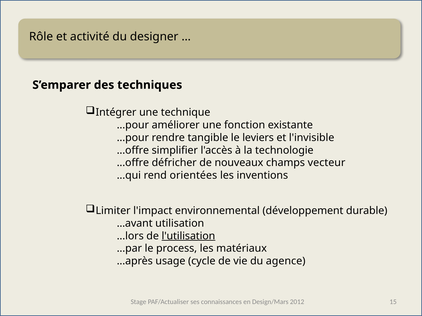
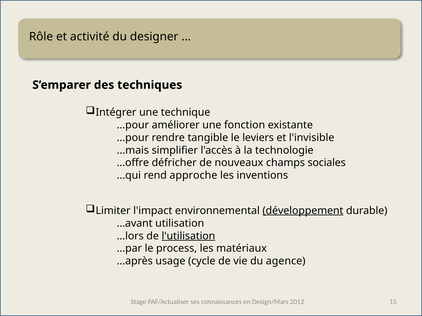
...offre: ...offre -> ...mais (133, 150)
vecteur: vecteur -> sociales (327, 163)
orientées: orientées -> approche (193, 176)
développement underline: none -> present (303, 211)
